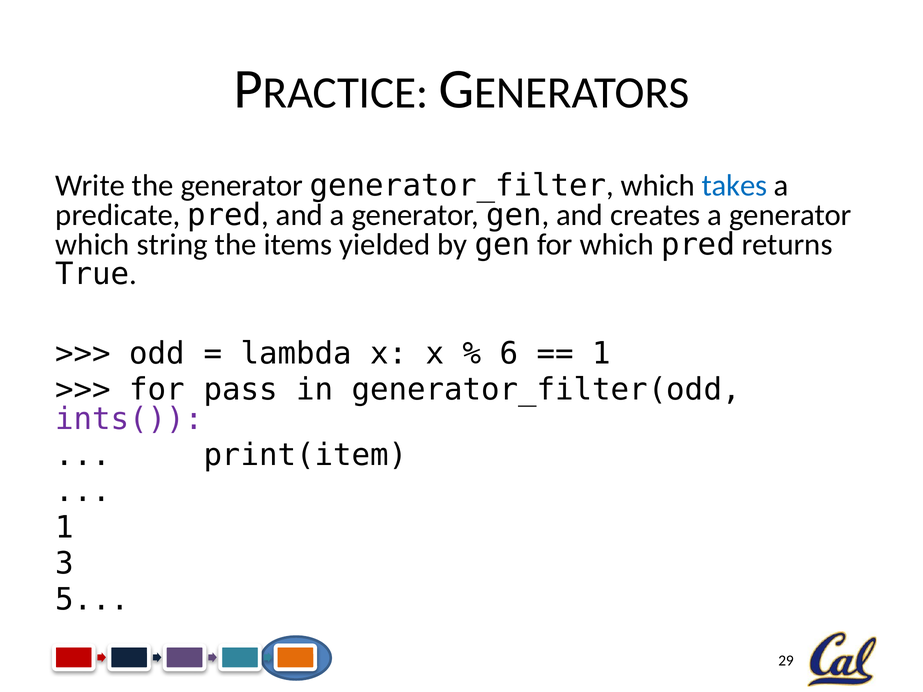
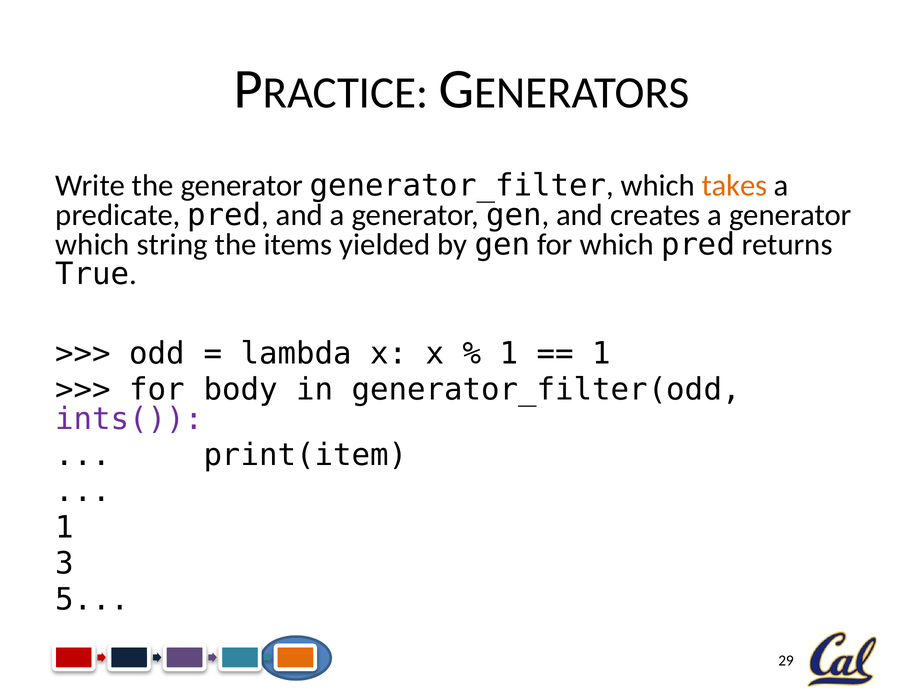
takes colour: blue -> orange (735, 186)
6: 6 -> 1 (509, 354)
pass: pass -> body (241, 390)
